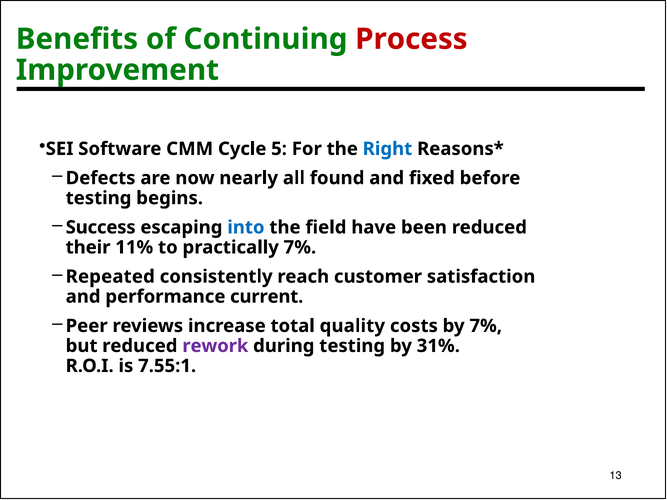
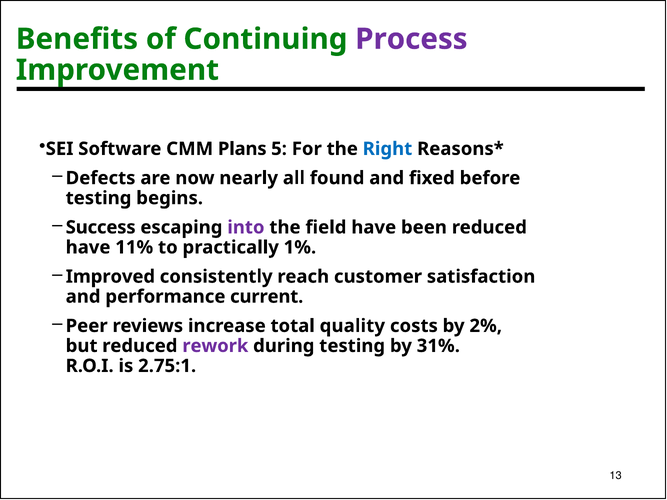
Process colour: red -> purple (411, 39)
Cycle: Cycle -> Plans (242, 149)
into colour: blue -> purple (246, 227)
their: their -> have (88, 247)
practically 7%: 7% -> 1% (300, 247)
Repeated: Repeated -> Improved (110, 277)
by 7%: 7% -> 2% (486, 326)
7.55:1: 7.55:1 -> 2.75:1 (167, 366)
